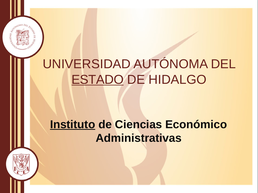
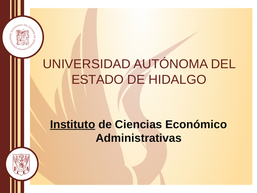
ESTADO underline: present -> none (98, 80)
